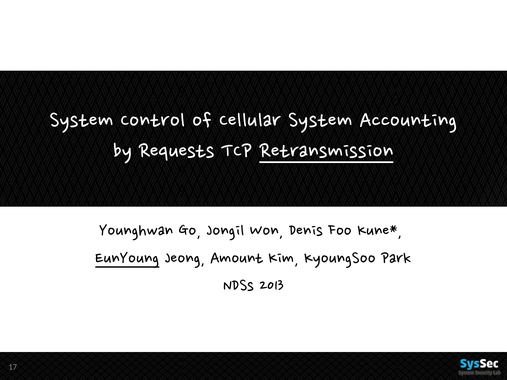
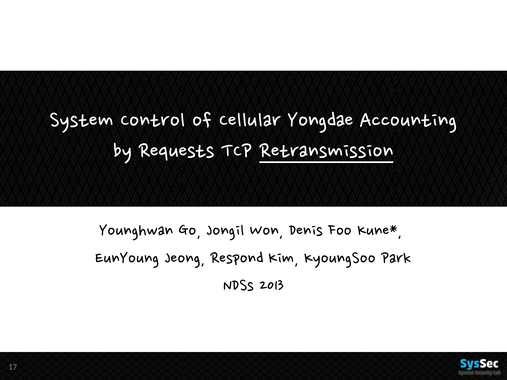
Cellular System: System -> Yongdae (321, 121)
EunYoung underline: present -> none (127, 259)
Amount: Amount -> Respond (237, 259)
